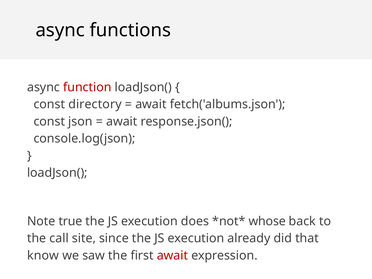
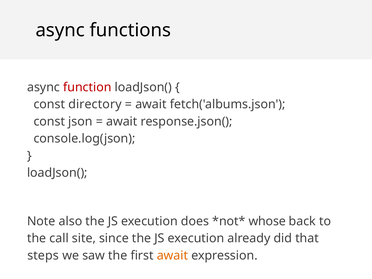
true: true -> also (70, 221)
know: know -> steps (43, 256)
await colour: red -> orange (172, 256)
